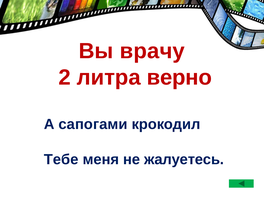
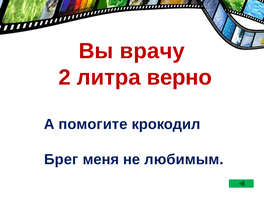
сапогами: сапогами -> помогите (93, 124)
Тебе: Тебе -> Брег (61, 159)
жалуетесь: жалуетесь -> любимым (184, 159)
